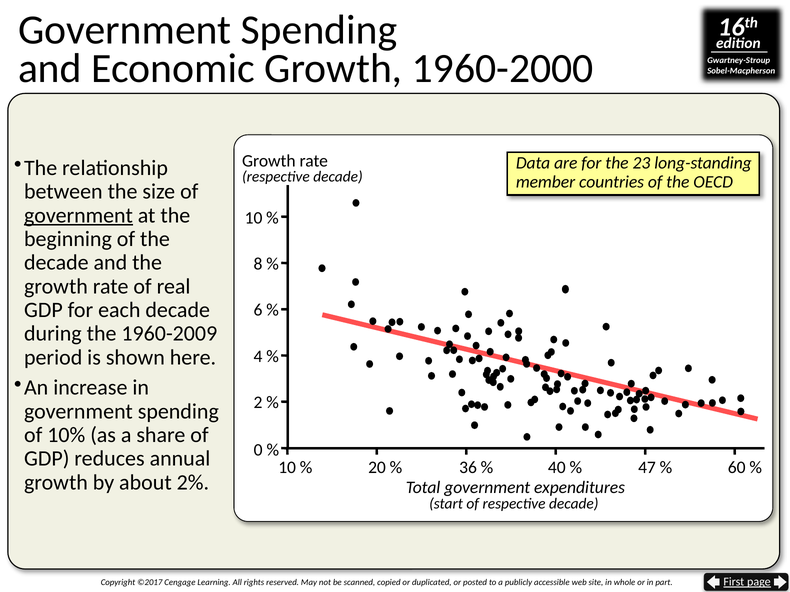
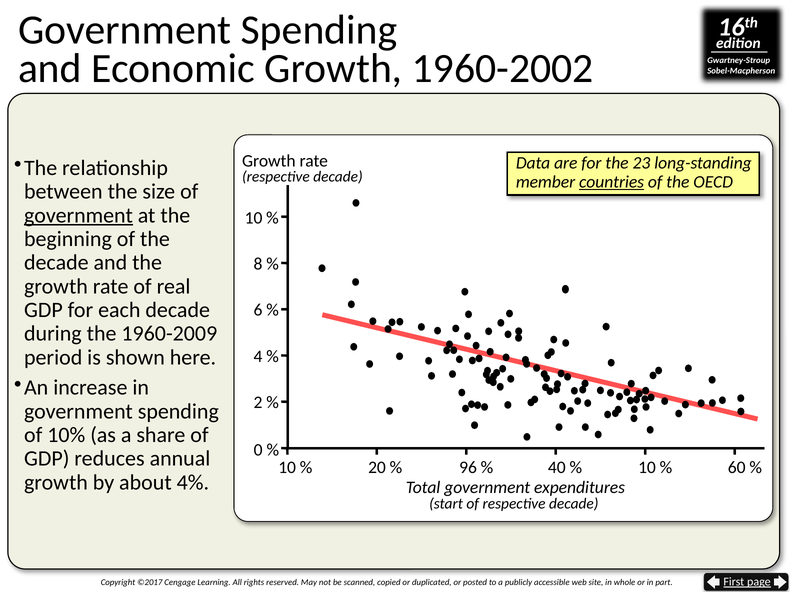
1960-2000: 1960-2000 -> 1960-2002 (503, 68)
countries underline: none -> present (612, 182)
36: 36 -> 96 (468, 468)
47: 47 -> 10 (647, 468)
2%: 2% -> 4% (193, 483)
